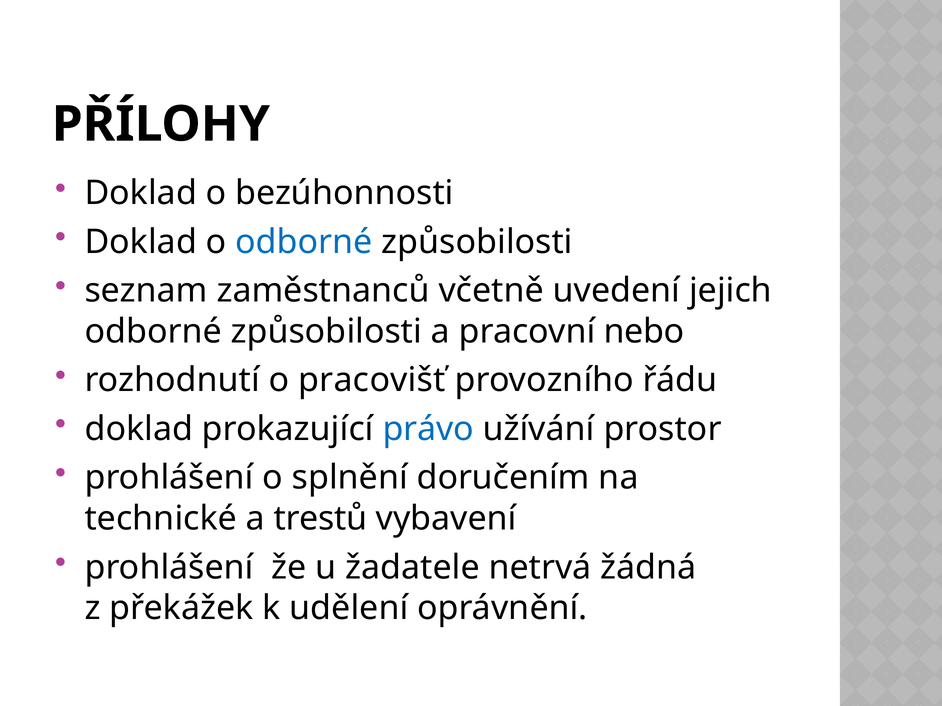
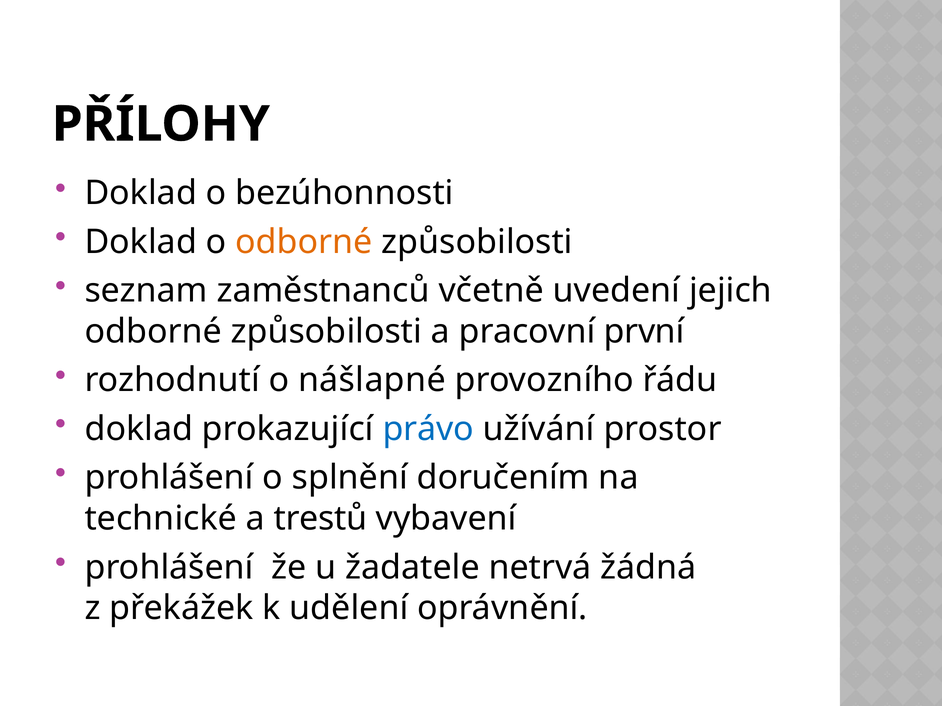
odborné colour: blue -> orange (304, 242)
nebo: nebo -> první (644, 332)
pracovišť: pracovišť -> nášlapné (372, 381)
